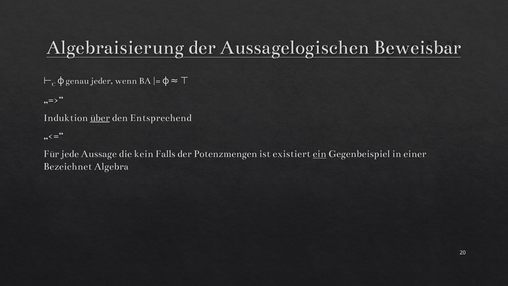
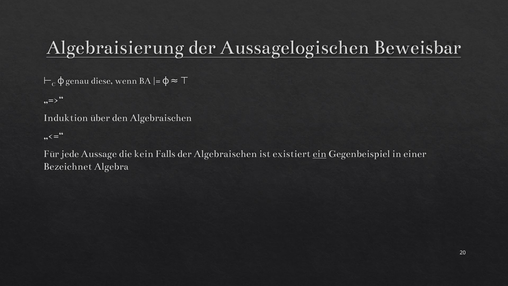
jeder: jeder -> diese (102, 80)
über underline: present -> none (100, 117)
den Entsprechend: Entsprechend -> Algebraischen (161, 117)
der Potenzmengen: Potenzmengen -> Algebraischen (225, 153)
